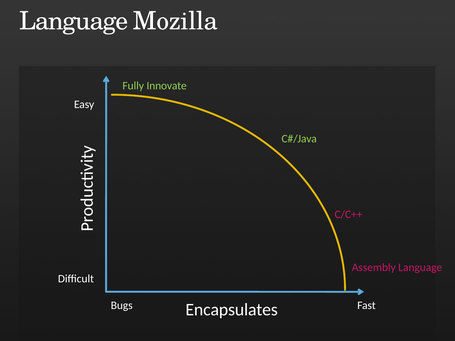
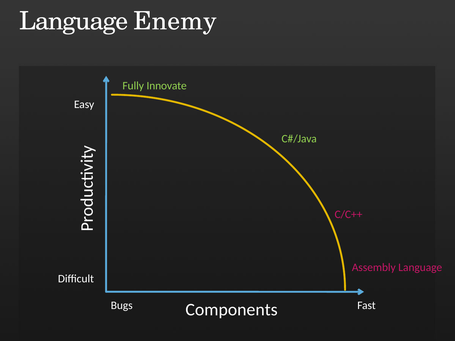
Mozilla: Mozilla -> Enemy (175, 21)
Encapsulates: Encapsulates -> Components (232, 310)
